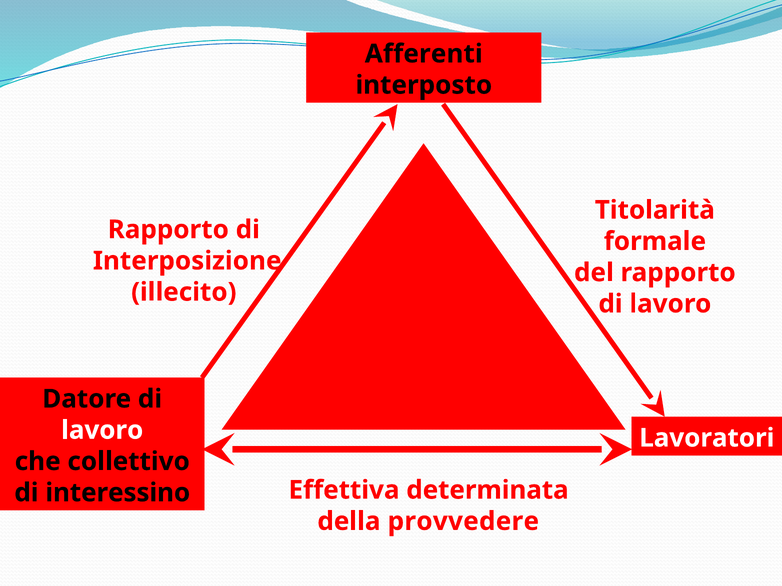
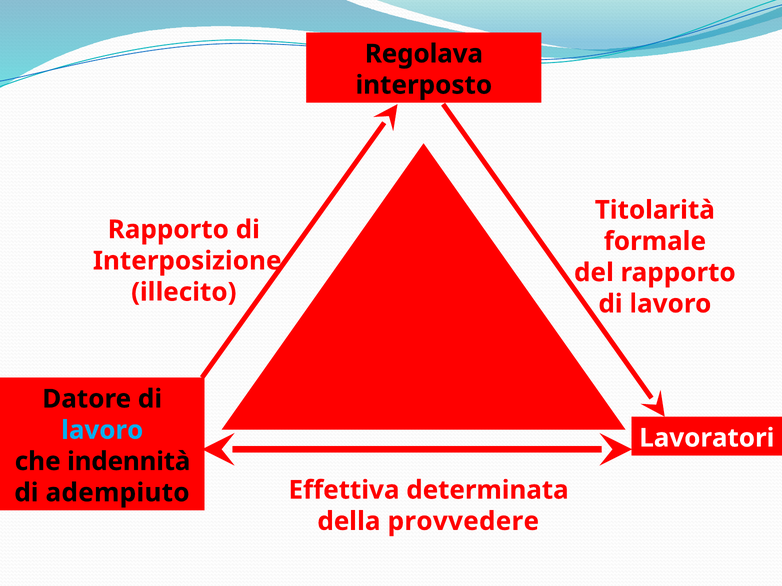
Afferenti: Afferenti -> Regolava (424, 54)
lavoro colour: white -> light blue (102, 431)
collettivo: collettivo -> indennità (129, 462)
interessino: interessino -> adempiuto (118, 493)
